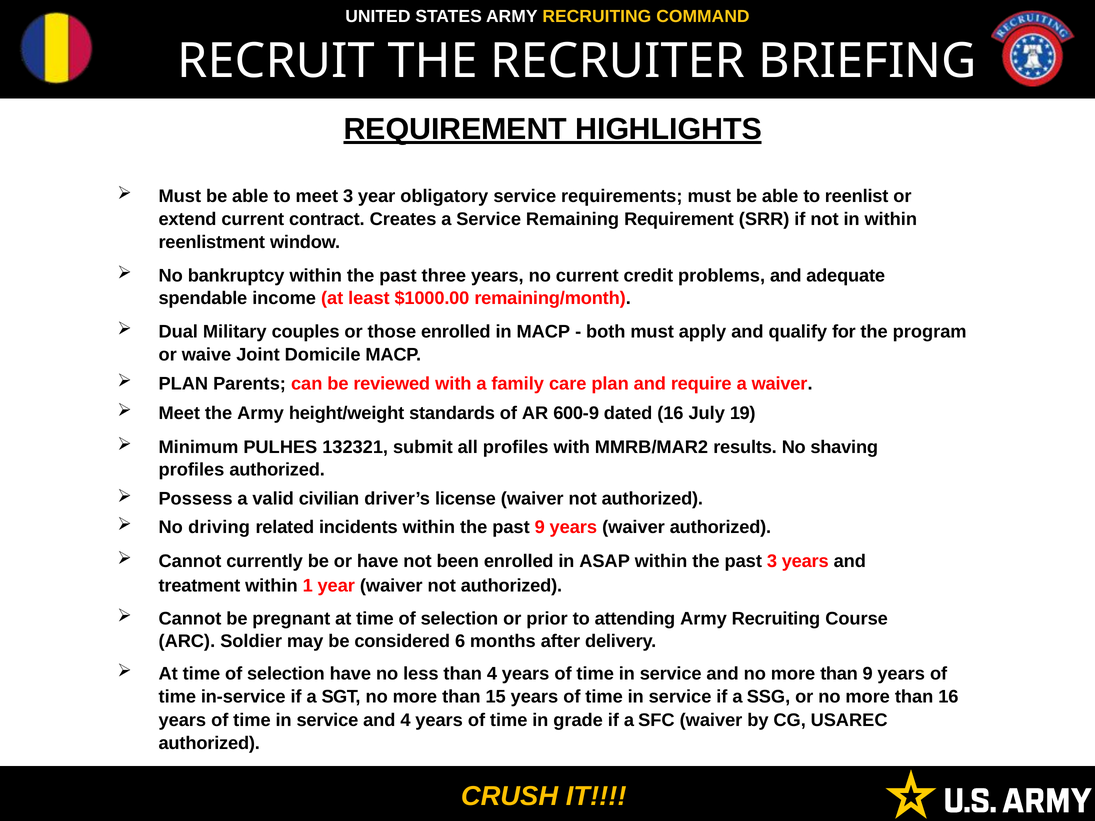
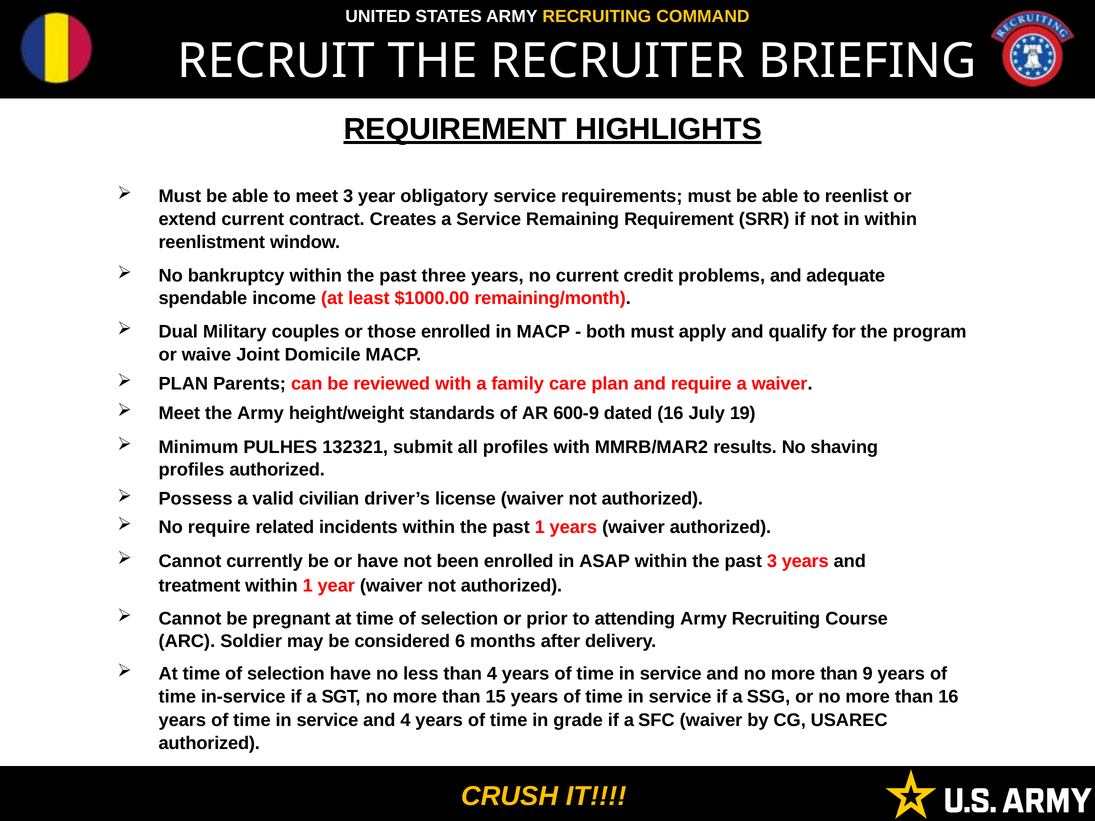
No driving: driving -> require (219, 527)
past 9: 9 -> 1 (540, 527)
